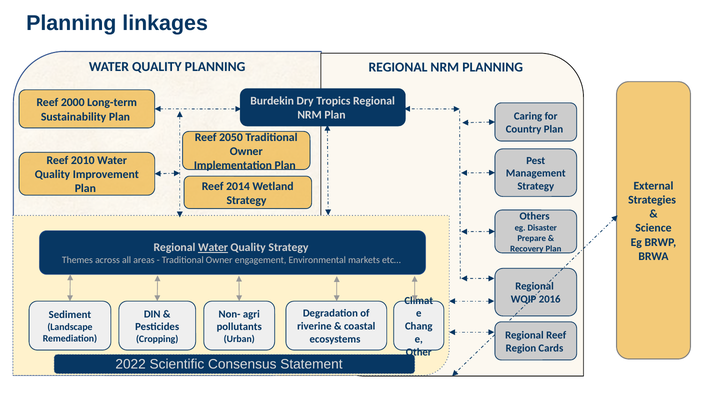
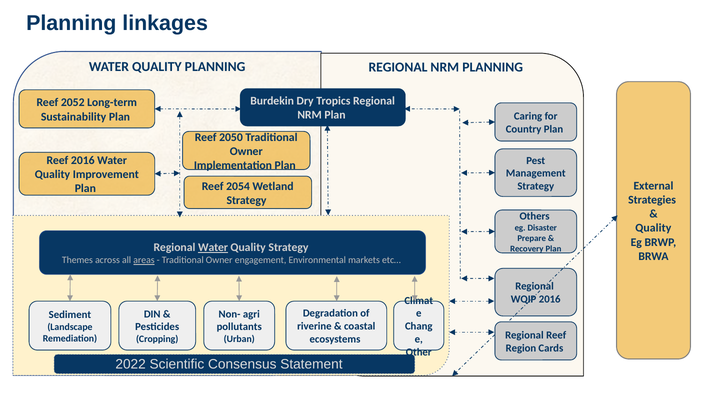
2000: 2000 -> 2052 (73, 103)
Reef 2010: 2010 -> 2016 (83, 160)
2014: 2014 -> 2054 (238, 186)
Science: Science -> Quality (653, 228)
areas underline: none -> present (144, 260)
